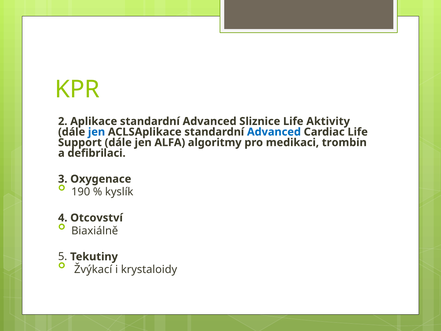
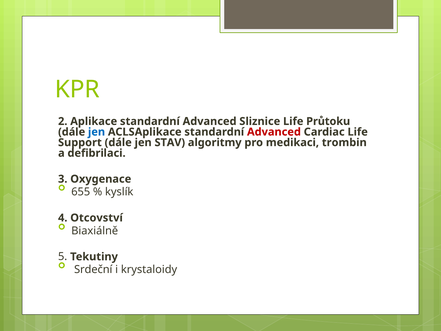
Aktivity: Aktivity -> Průtoku (328, 121)
Advanced colour: blue -> red (274, 132)
ALFA: ALFA -> STAV (170, 142)
190: 190 -> 655 (81, 192)
Žvýkací: Žvýkací -> Srdeční (93, 269)
